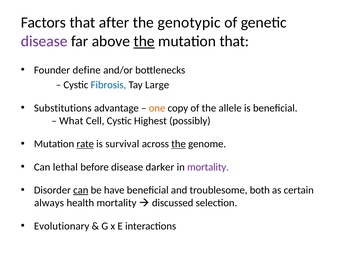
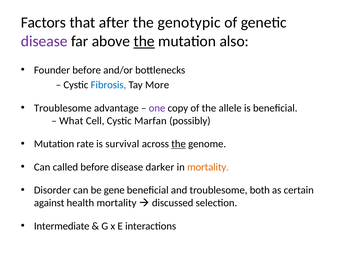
mutation that: that -> also (234, 41)
Founder define: define -> before (87, 70)
Large: Large -> More (157, 85)
Substitutions: Substitutions -> Troublesome (63, 108)
one colour: orange -> purple (157, 108)
Highest: Highest -> Marfan (150, 121)
rate underline: present -> none (85, 144)
lethal: lethal -> called (65, 167)
mortality colour: purple -> orange (208, 167)
can underline: present -> none (81, 190)
have: have -> gene (114, 190)
always: always -> against (49, 203)
Evolutionary: Evolutionary -> Intermediate (62, 226)
